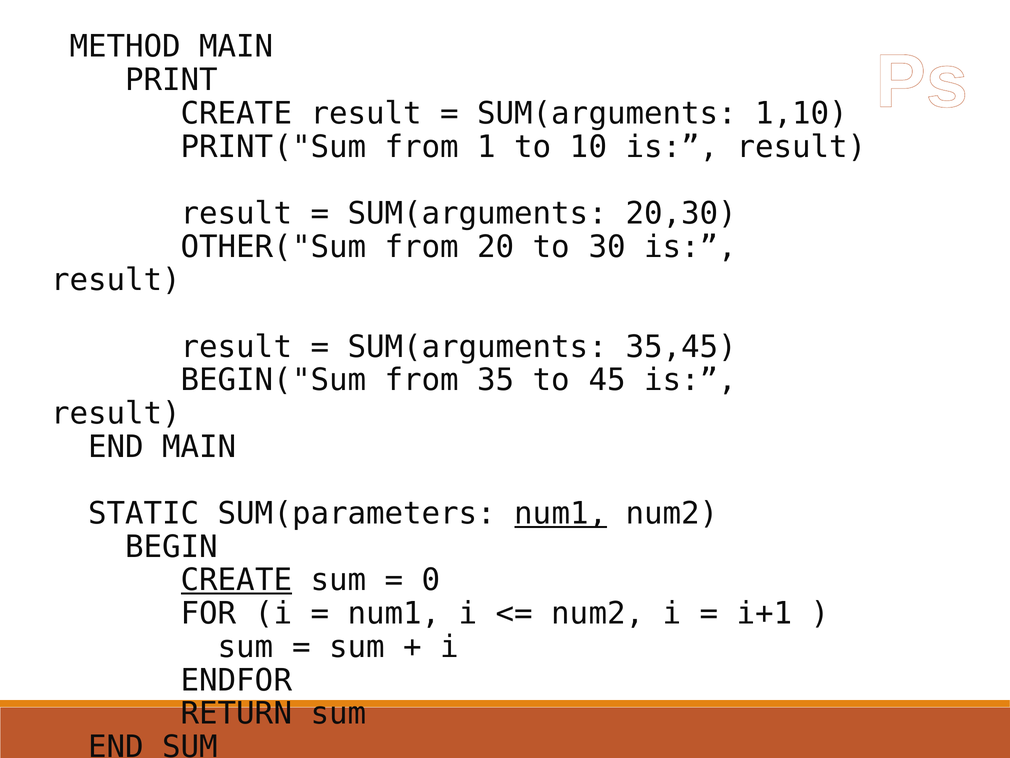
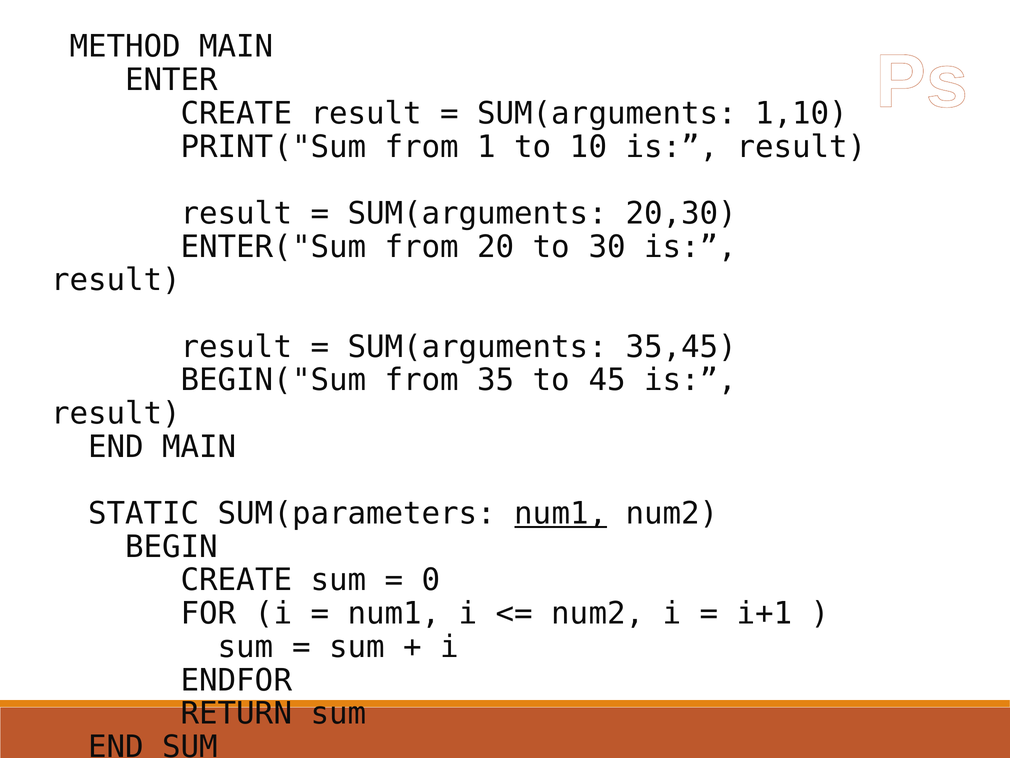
PRINT: PRINT -> ENTER (172, 80)
OTHER("Sum: OTHER("Sum -> ENTER("Sum (274, 247)
CREATE underline: present -> none (236, 580)
